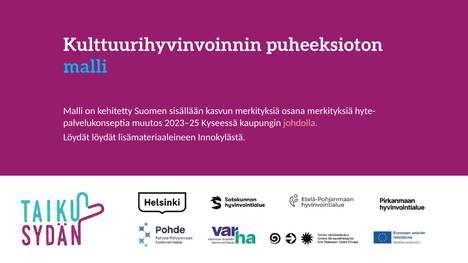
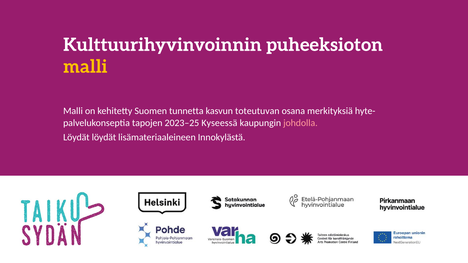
malli colour: light blue -> yellow (85, 67)
sisällään: sisällään -> tunnetta (186, 111)
kasvun merkityksiä: merkityksiä -> toteutuvan (257, 111)
muutos: muutos -> tapojen (147, 123)
